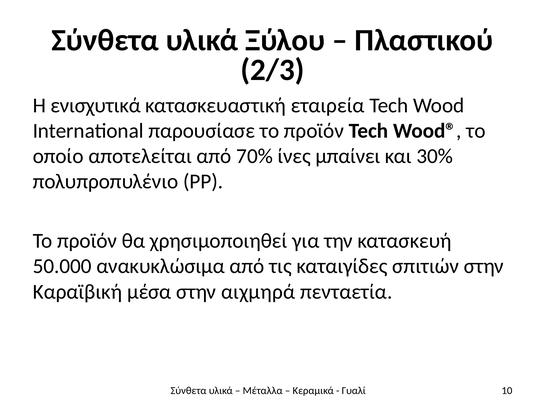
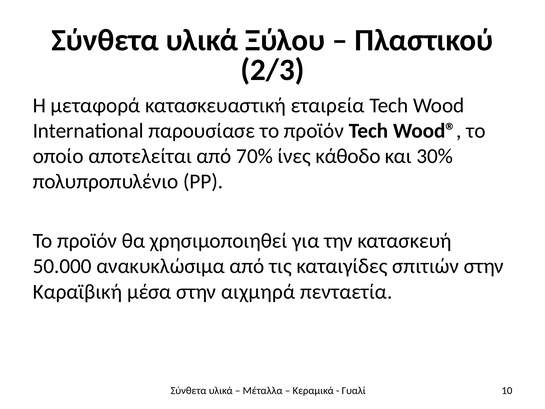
ενισχυτικά: ενισχυτικά -> μεταφορά (95, 105)
μπαίνει: μπαίνει -> κάθοδο (348, 156)
